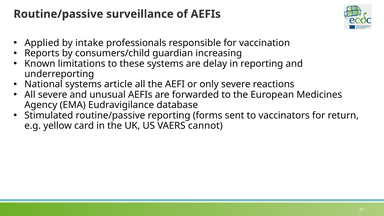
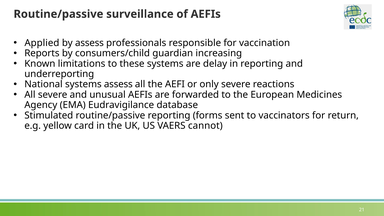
by intake: intake -> assess (89, 43)
systems article: article -> assess (118, 84)
